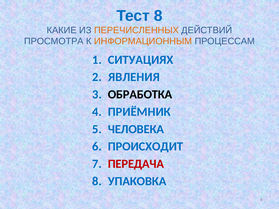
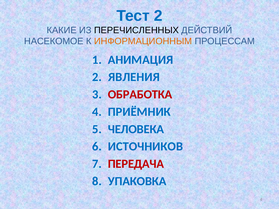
Тест 8: 8 -> 2 (158, 16)
ПЕРЕЧИСЛЕННЫХ colour: orange -> black (136, 30)
ПРОСМОТРА: ПРОСМОТРА -> НАСЕКОМОЕ (54, 41)
СИТУАЦИЯХ: СИТУАЦИЯХ -> АНИМАЦИЯ (141, 60)
ОБРАБОТКА colour: black -> red (140, 95)
ПРОИСХОДИТ: ПРОИСХОДИТ -> ИСТОЧНИКОВ (145, 147)
